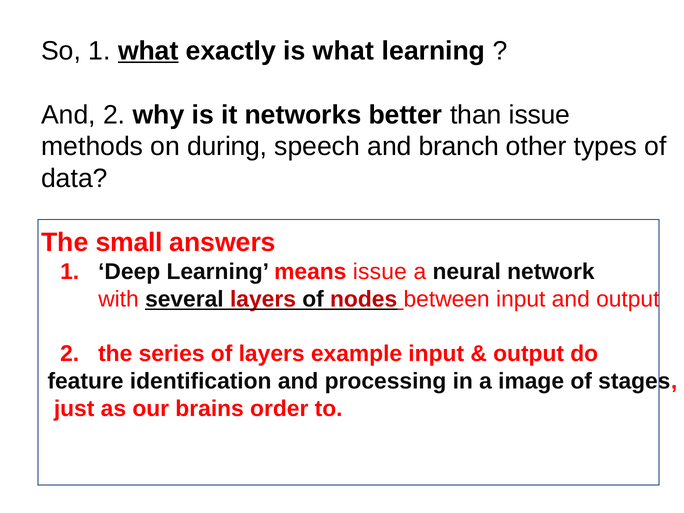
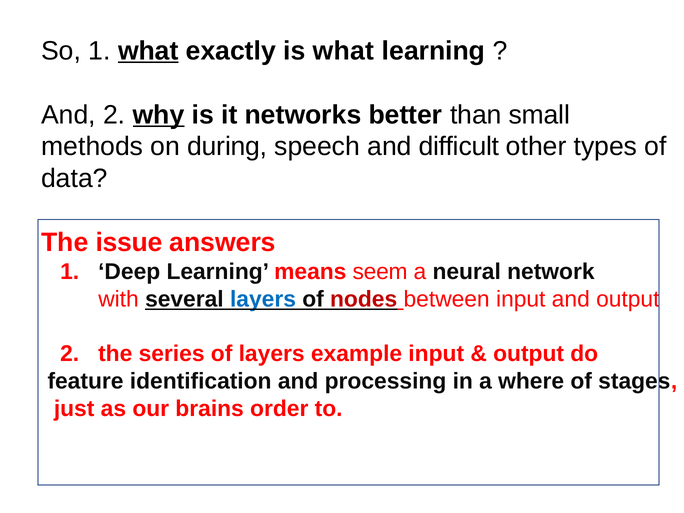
why underline: none -> present (159, 115)
than issue: issue -> small (539, 115)
branch: branch -> difficult (459, 147)
small: small -> issue (129, 242)
means issue: issue -> seem (380, 272)
layers colour: red -> blue (263, 299)
image: image -> where (531, 381)
